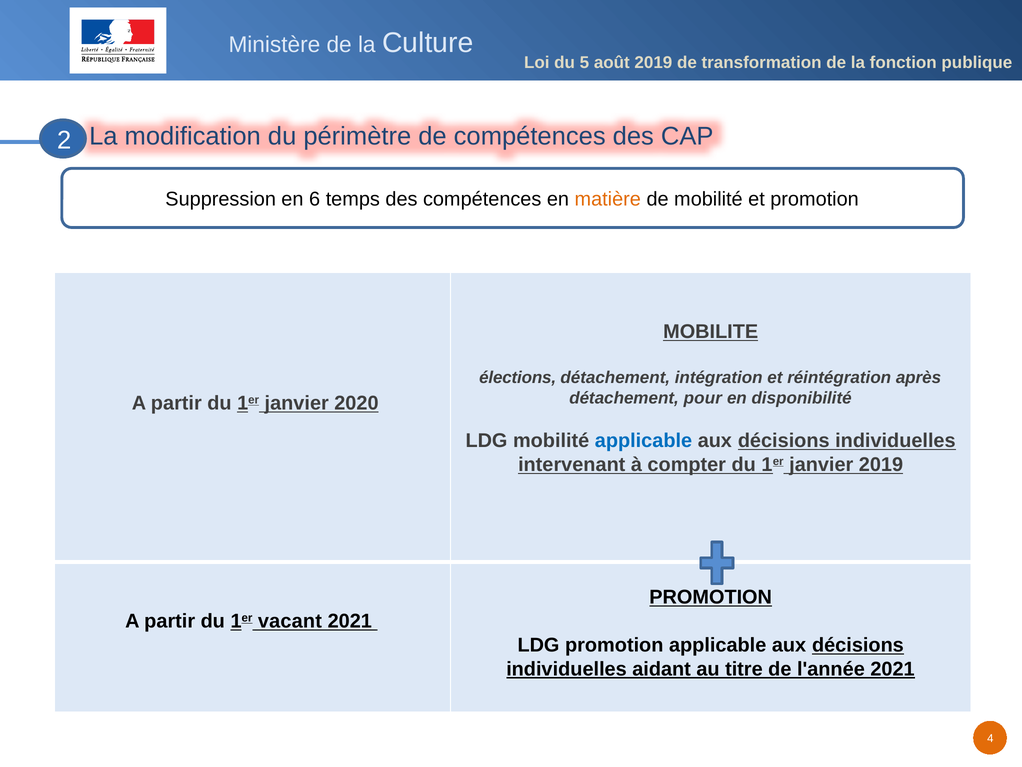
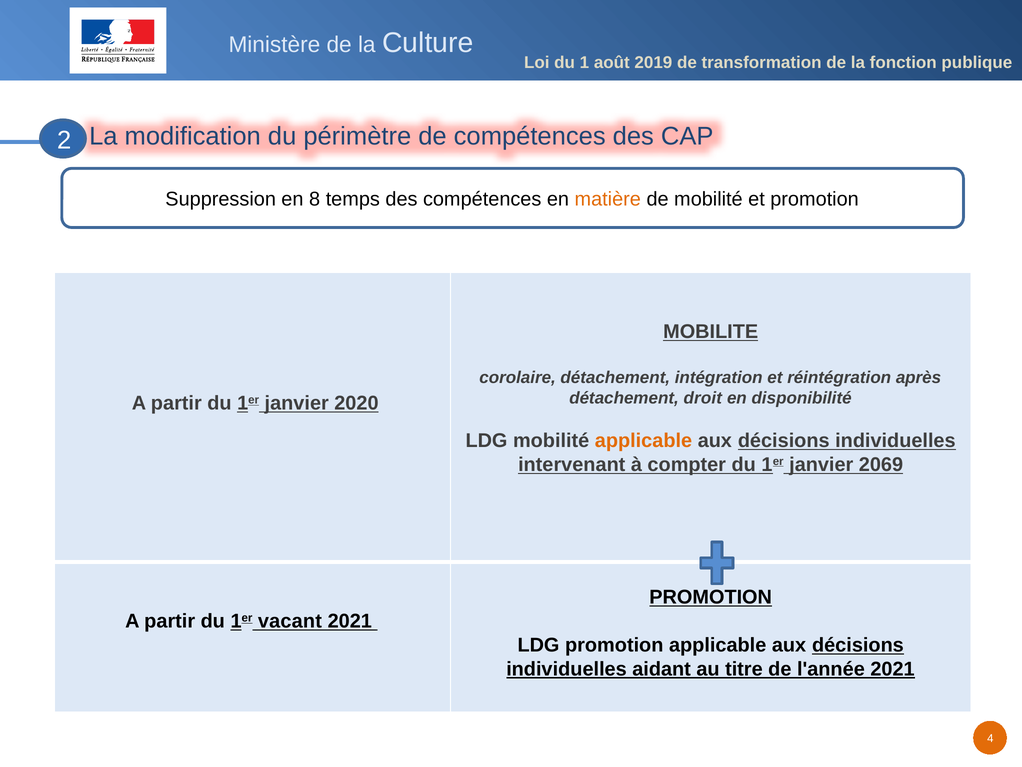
5: 5 -> 1 (584, 63)
6: 6 -> 8 (315, 199)
élections: élections -> corolaire (518, 377)
pour: pour -> droit (703, 398)
applicable colour: blue -> orange (643, 440)
janvier 2019: 2019 -> 2069 (881, 464)
